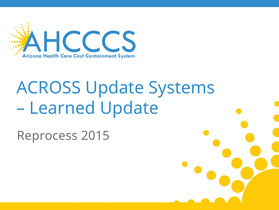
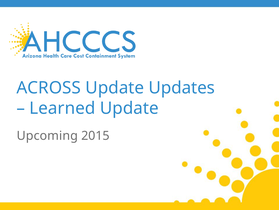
Systems: Systems -> Updates (182, 87)
Reprocess: Reprocess -> Upcoming (47, 135)
